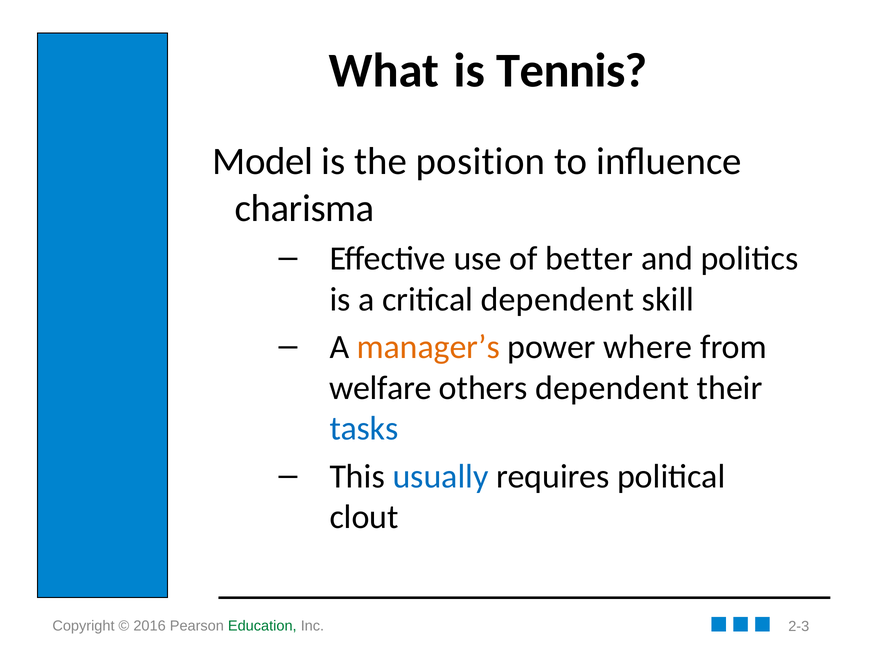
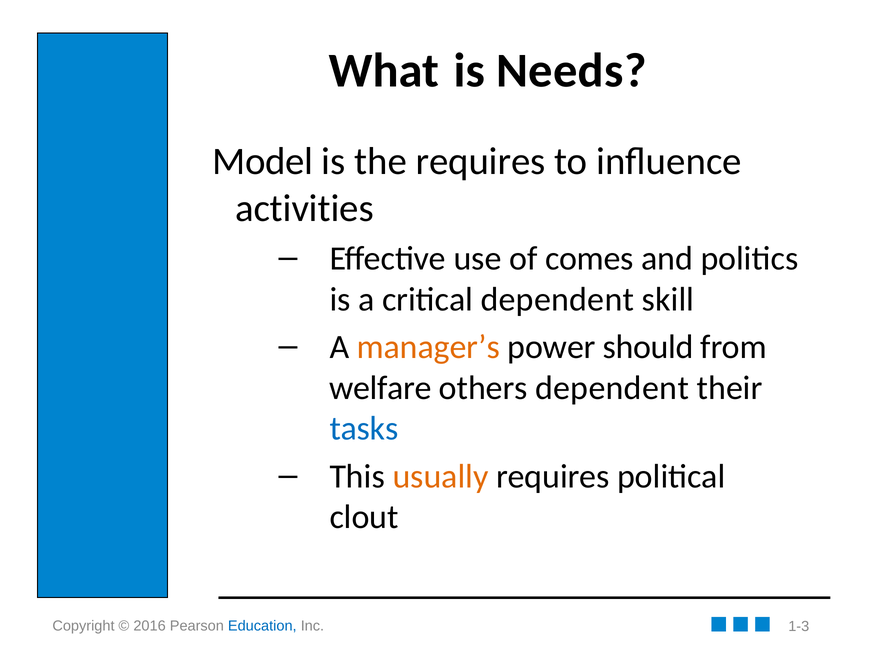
Tennis: Tennis -> Needs (571, 71)
the position: position -> requires (481, 161)
charisma: charisma -> activities (304, 208)
better: better -> comes (589, 258)
where: where -> should (648, 347)
usually colour: blue -> orange (441, 476)
Education colour: green -> blue (262, 625)
2-3: 2-3 -> 1-3 (799, 626)
